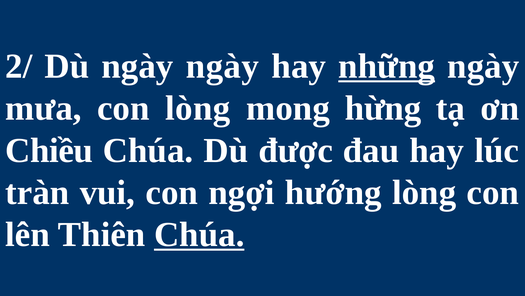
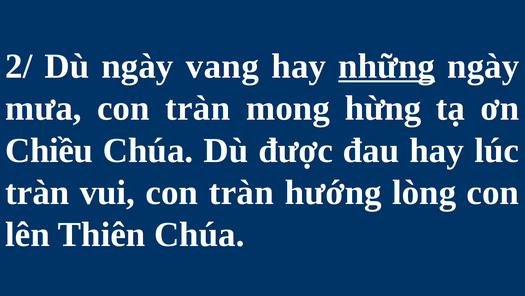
ngày ngày: ngày -> vang (222, 66)
mưa con lòng: lòng -> tràn (198, 108)
vui con ngợi: ngợi -> tràn (241, 192)
Chúa underline: present -> none (199, 234)
